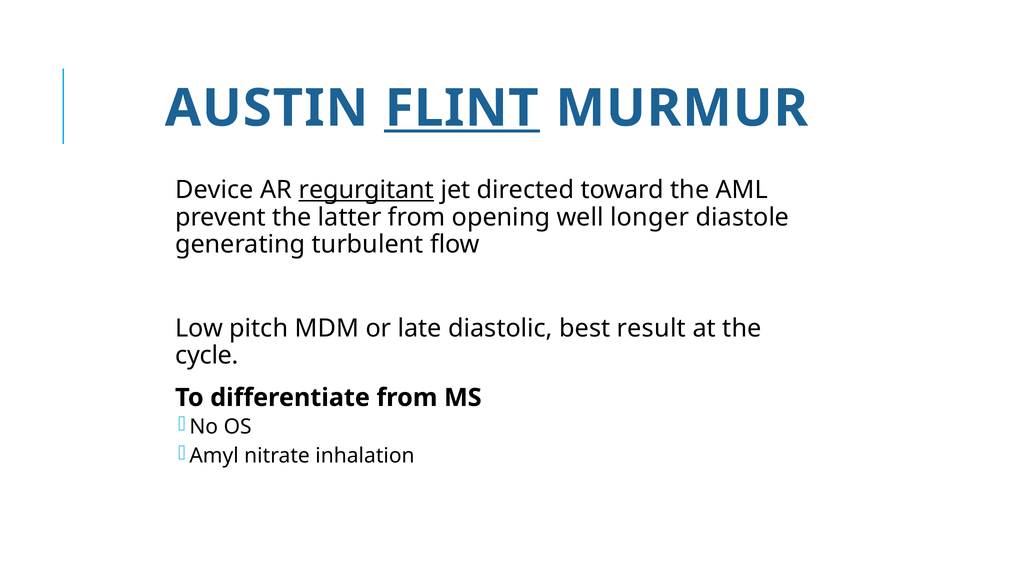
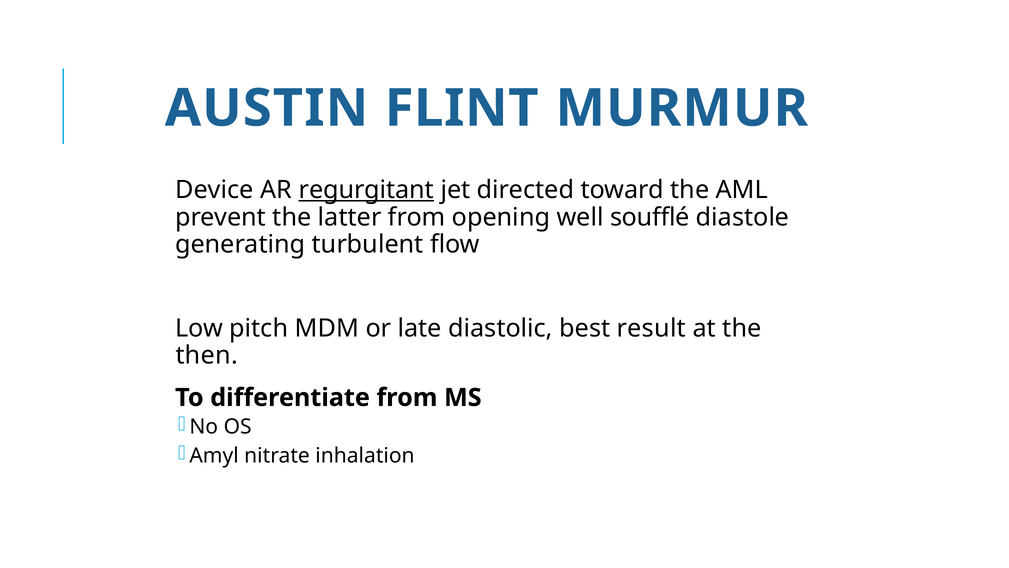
FLINT underline: present -> none (462, 108)
longer: longer -> soufflé (650, 217)
cycle: cycle -> then (207, 355)
